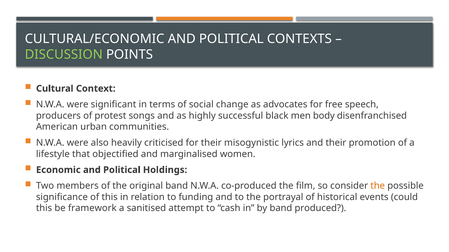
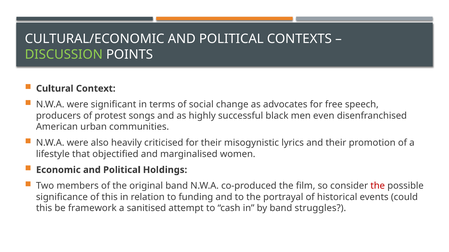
body: body -> even (324, 116)
the colour: orange -> red (378, 186)
produced: produced -> struggles (320, 209)
